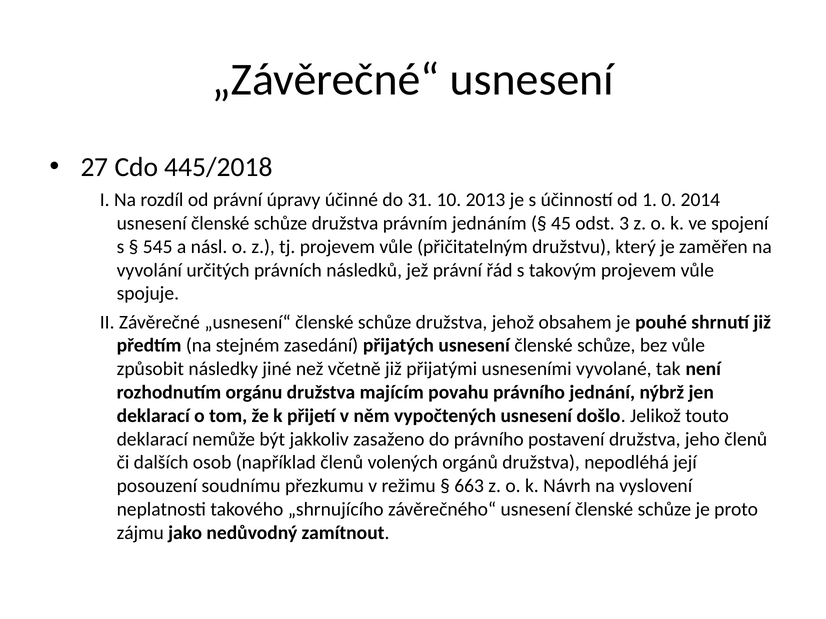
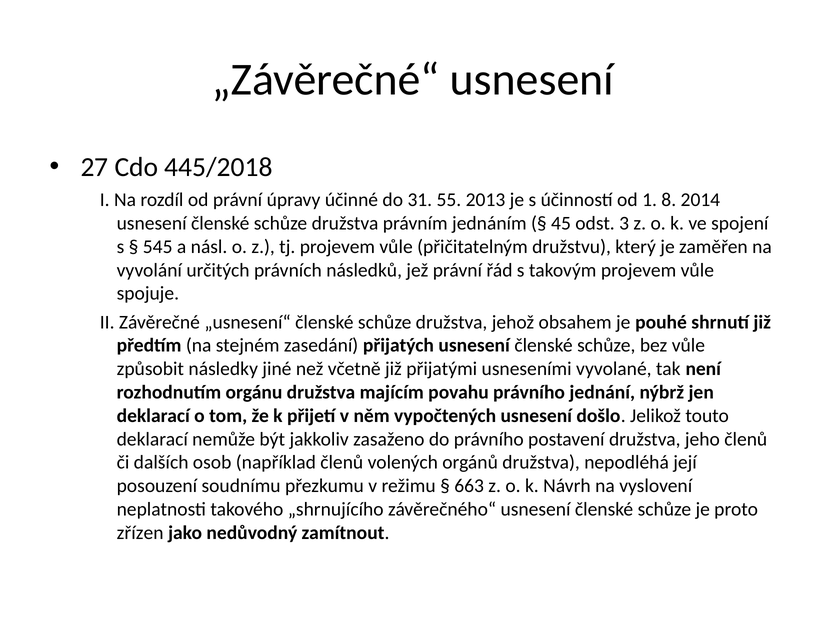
10: 10 -> 55 (449, 200)
0: 0 -> 8 (669, 200)
zájmu: zájmu -> zřízen (140, 533)
